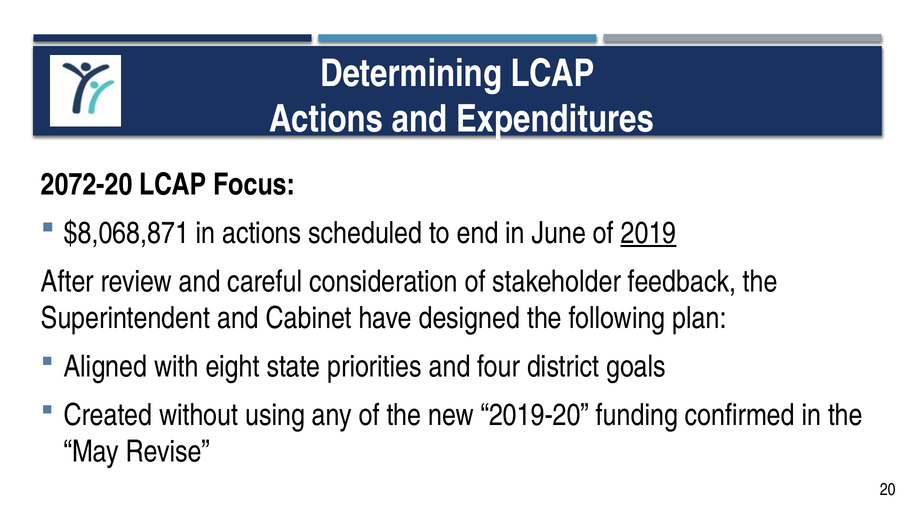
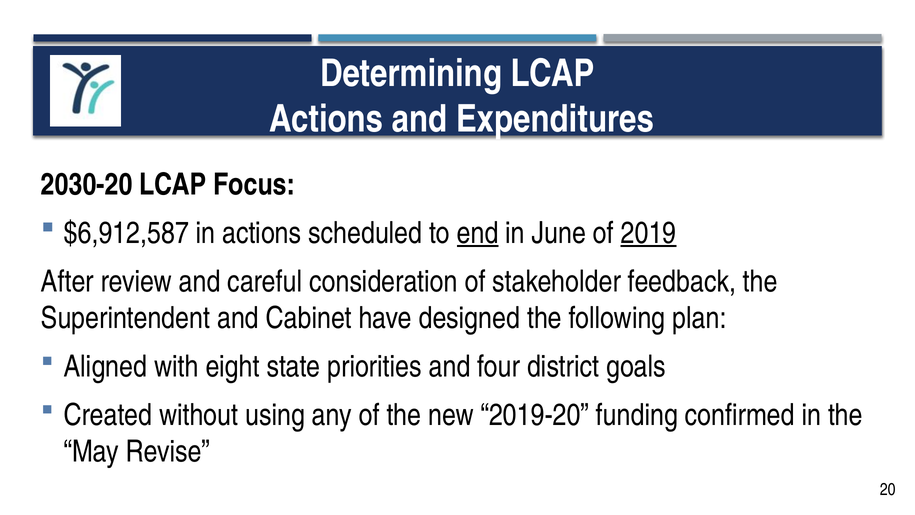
2072-20: 2072-20 -> 2030-20 (87, 184)
$8,068,871: $8,068,871 -> $6,912,587 (126, 233)
end underline: none -> present (478, 233)
